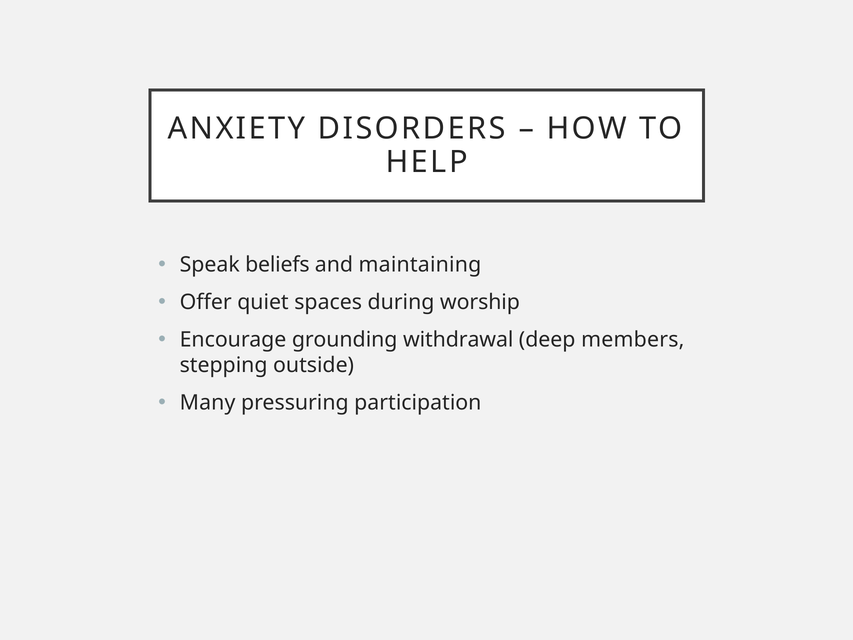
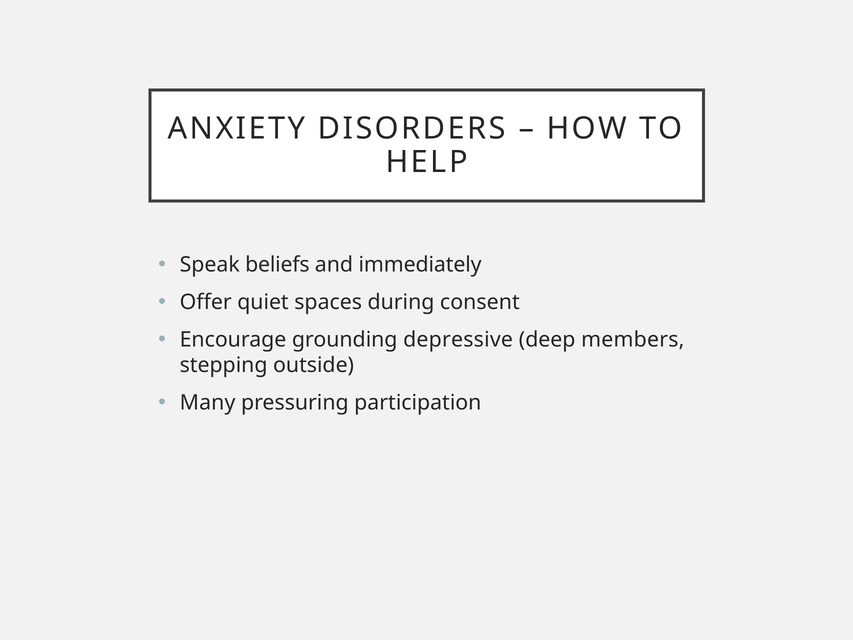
maintaining: maintaining -> immediately (420, 265)
worship: worship -> consent (480, 302)
withdrawal: withdrawal -> depressive (458, 340)
